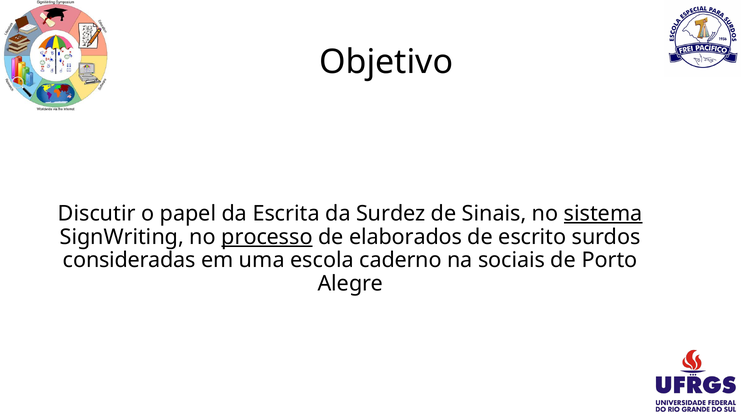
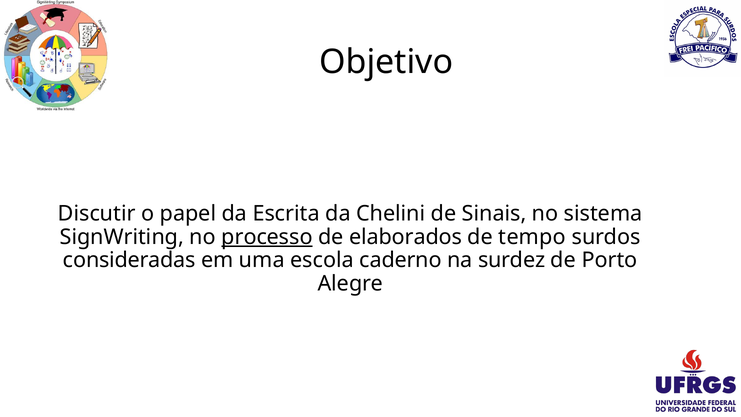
Surdez: Surdez -> Chelini (391, 213)
sistema underline: present -> none (603, 213)
escrito: escrito -> tempo (532, 237)
sociais: sociais -> surdez (512, 260)
